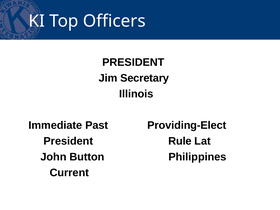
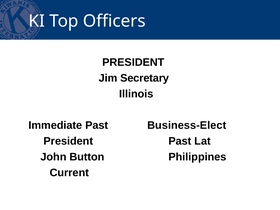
Providing-Elect: Providing-Elect -> Business-Elect (187, 125)
President Rule: Rule -> Past (180, 141)
